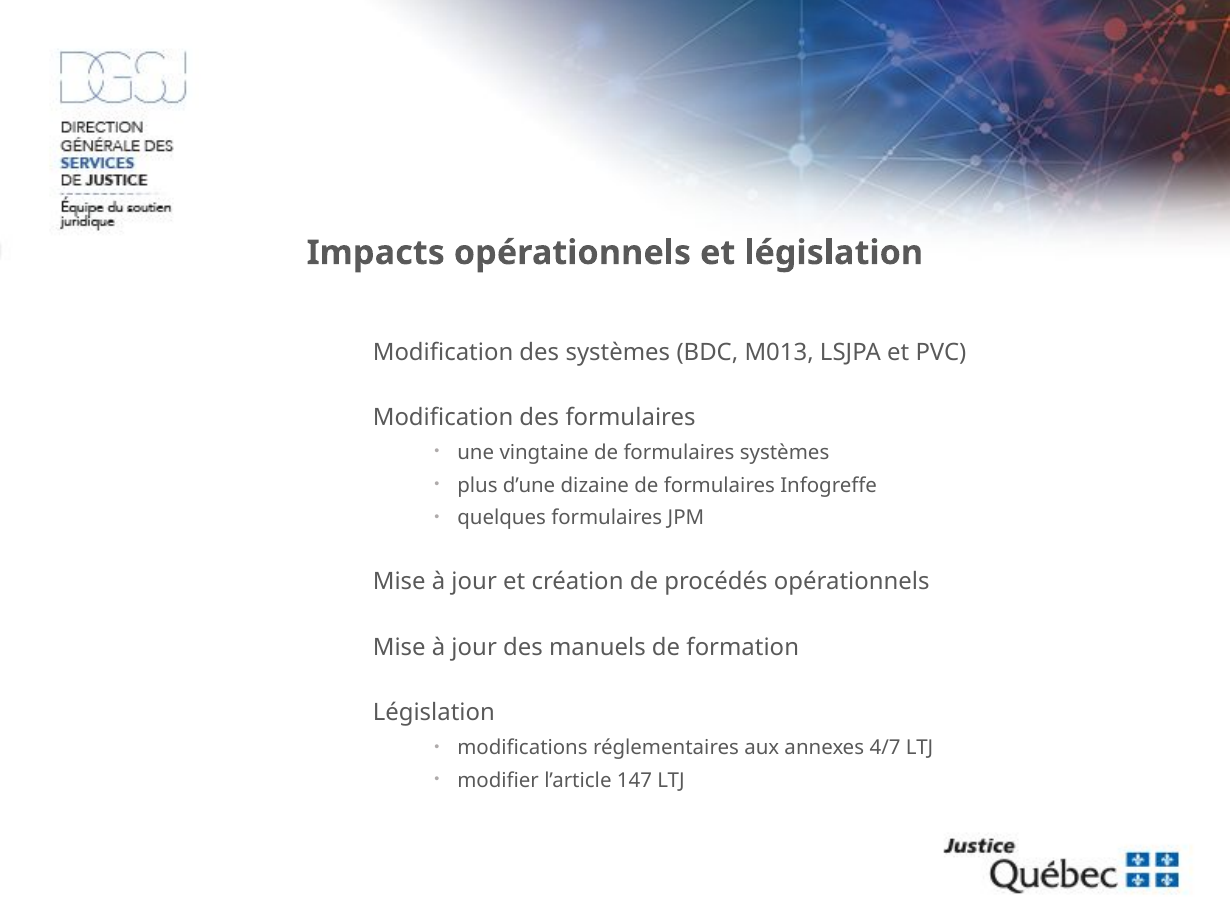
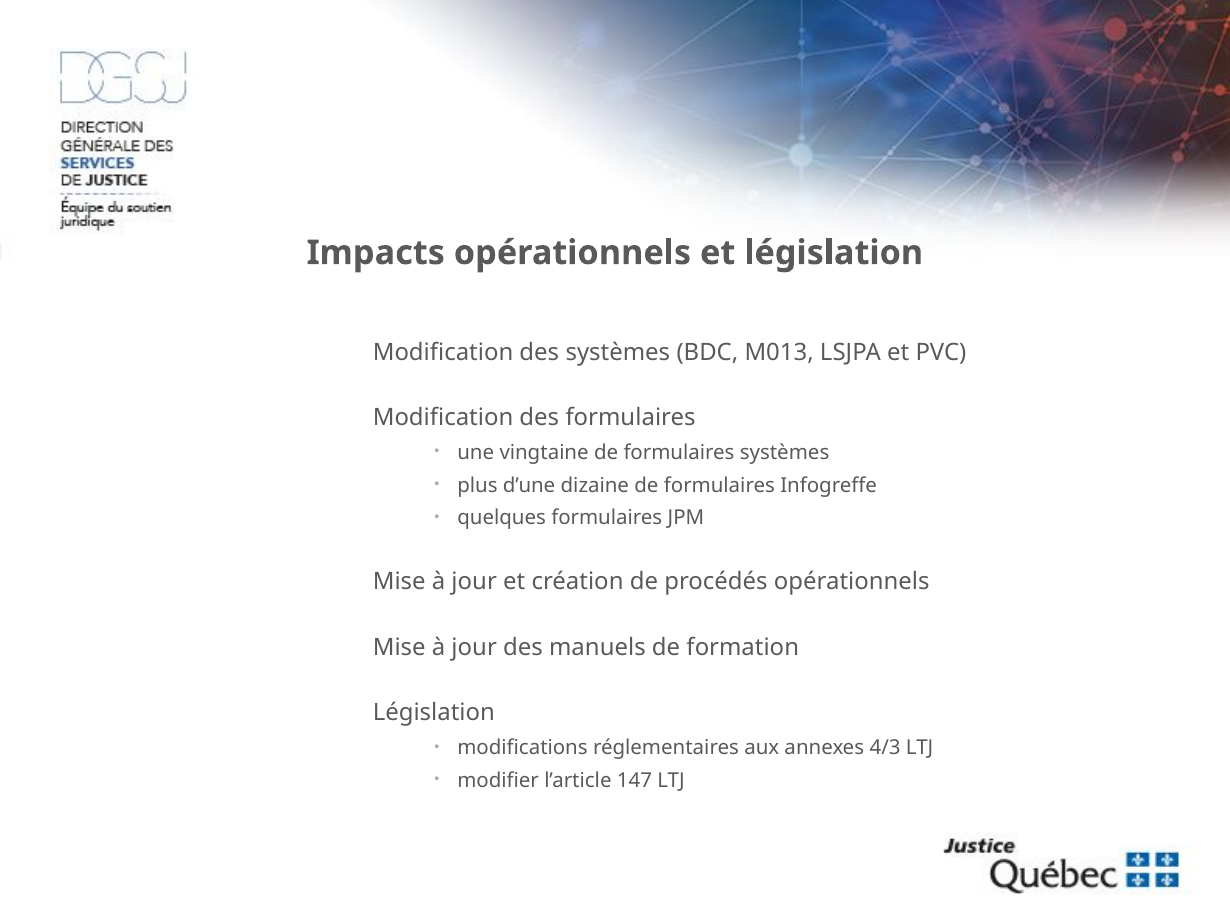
4/7: 4/7 -> 4/3 (885, 747)
